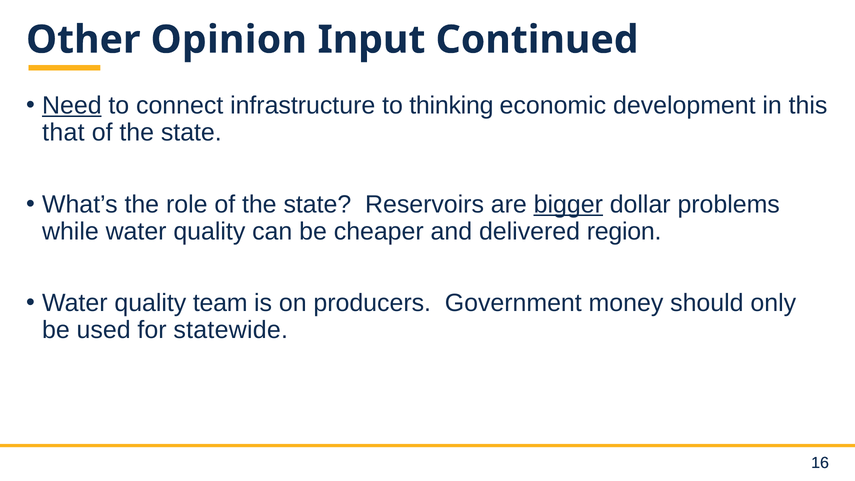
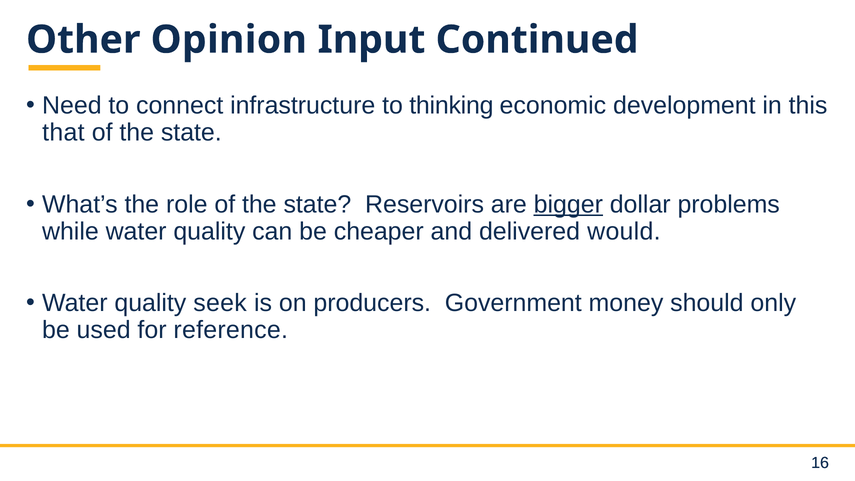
Need underline: present -> none (72, 106)
region: region -> would (624, 231)
team: team -> seek (220, 303)
statewide: statewide -> reference (231, 330)
